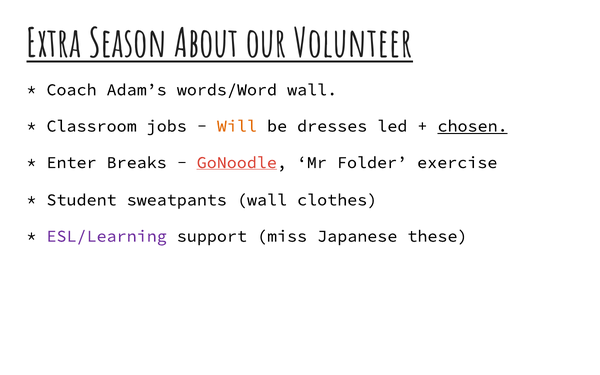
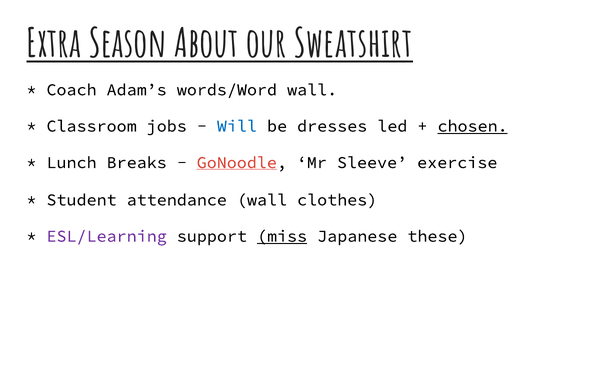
Volunteer: Volunteer -> Sweatshirt (353, 44)
Will colour: orange -> blue (237, 126)
Enter: Enter -> Lunch (72, 163)
Folder: Folder -> Sleeve (372, 163)
sweatpants: sweatpants -> attendance (177, 200)
miss underline: none -> present (282, 236)
